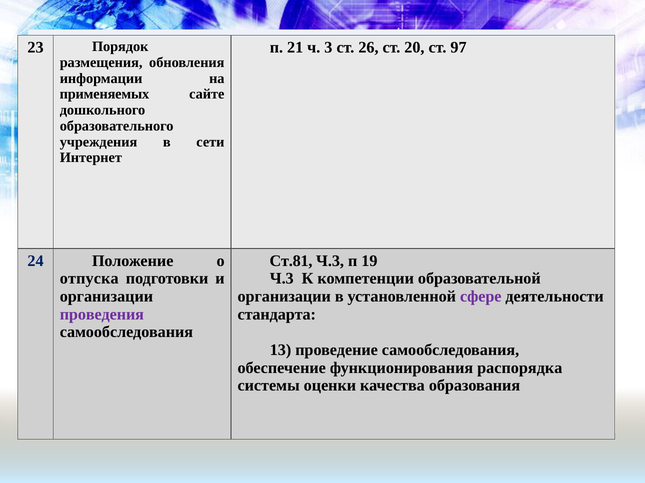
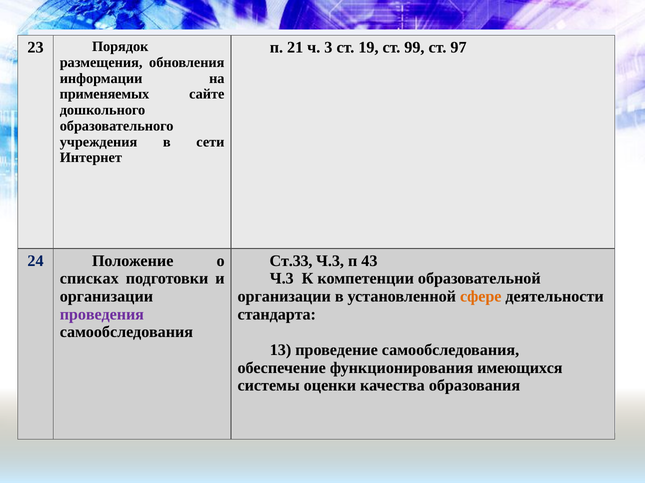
26: 26 -> 19 (368, 48)
20: 20 -> 99 (414, 48)
Ст.81: Ст.81 -> Ст.33 (291, 261)
19: 19 -> 43 (369, 261)
отпуска: отпуска -> списках (89, 279)
сфере colour: purple -> orange (481, 297)
распорядка: распорядка -> имеющихся (520, 368)
